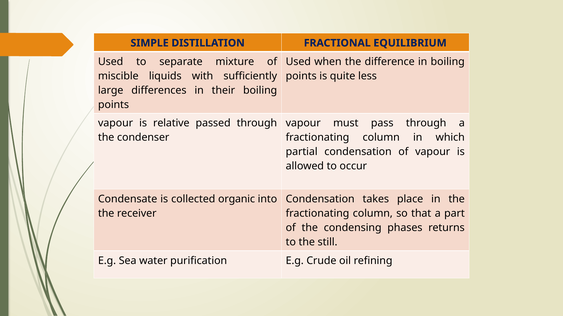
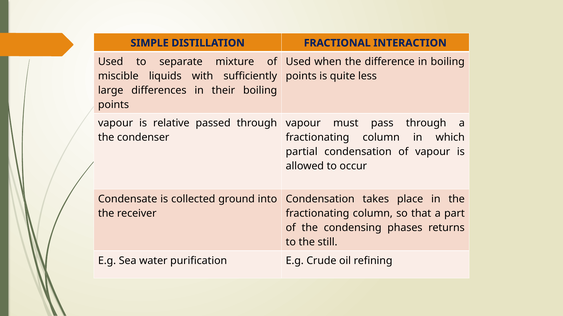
EQUILIBRIUM: EQUILIBRIUM -> INTERACTION (410, 43)
organic: organic -> ground (237, 199)
